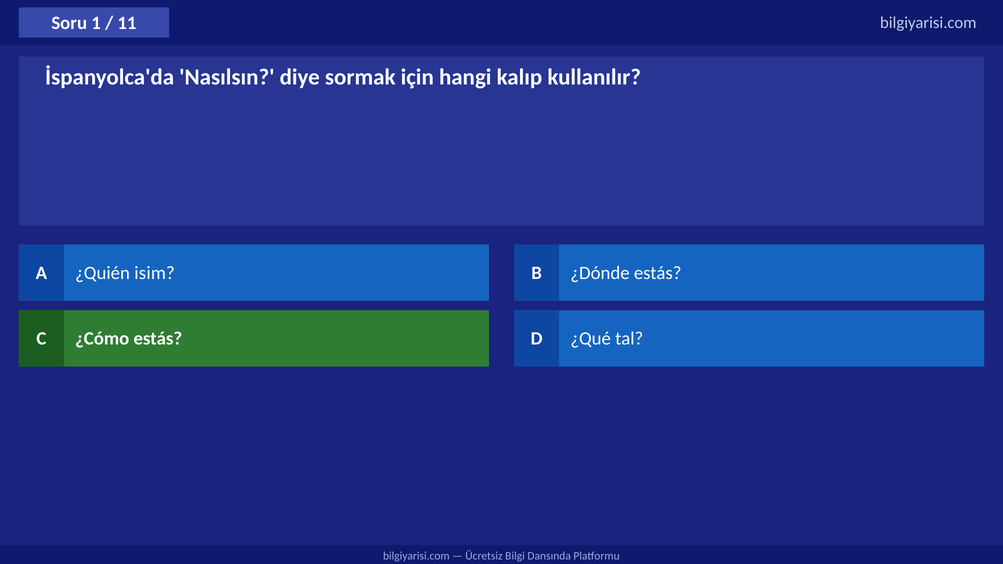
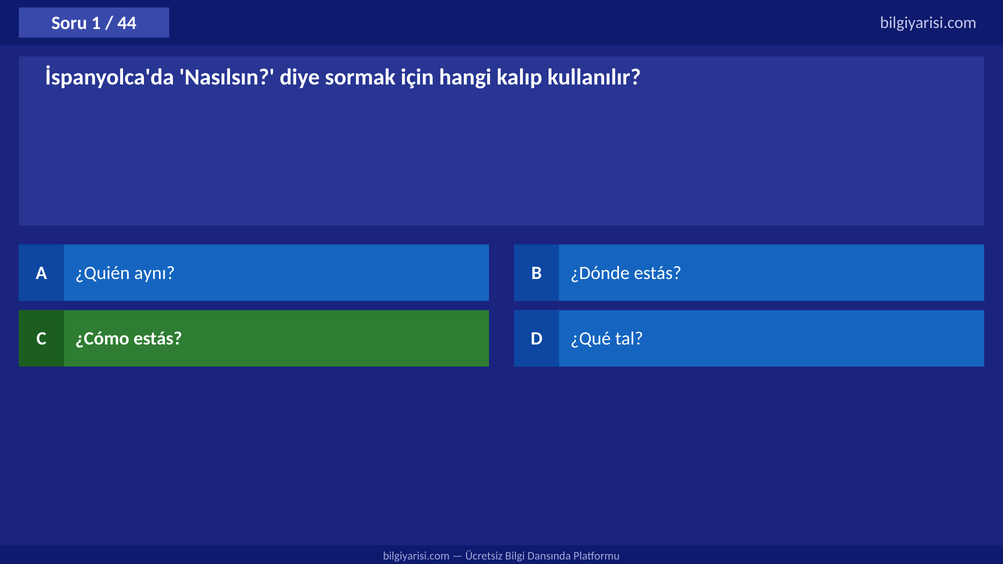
11: 11 -> 44 (127, 23)
isim: isim -> aynı (155, 273)
